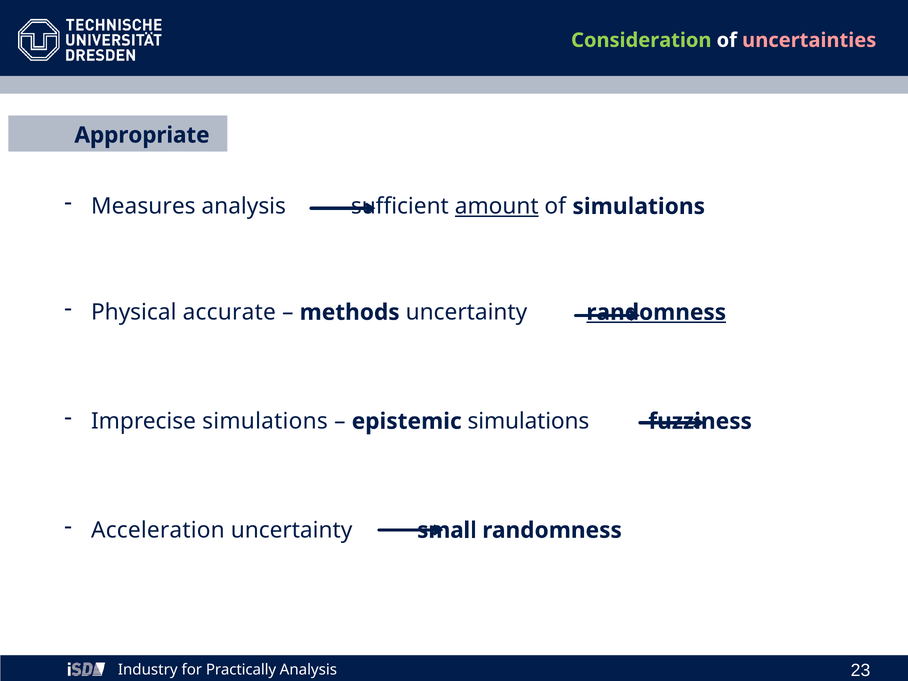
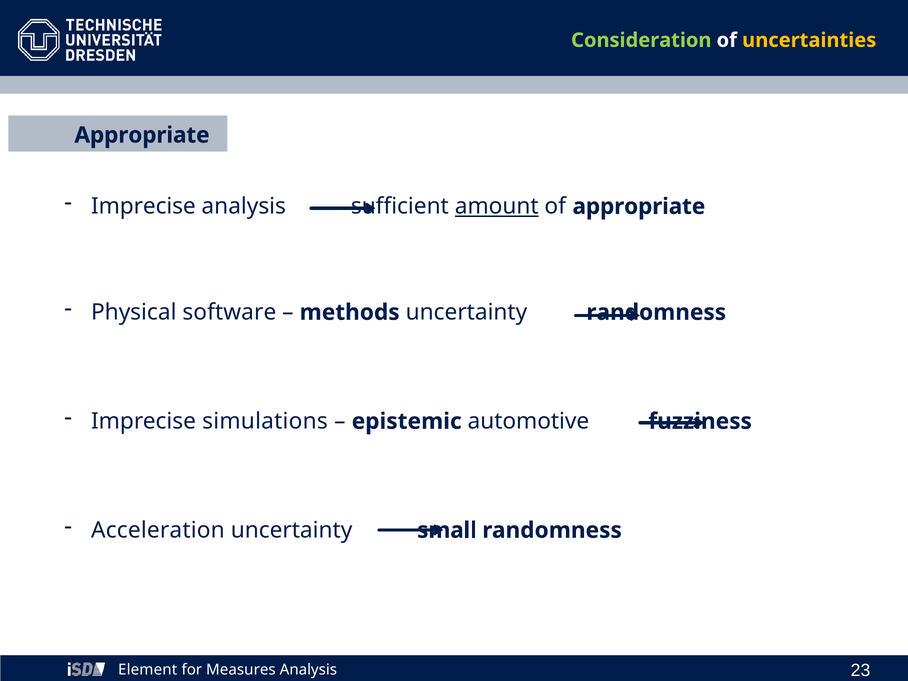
uncertainties colour: pink -> yellow (809, 40)
Measures: Measures -> Imprecise (143, 206)
of simulations: simulations -> appropriate (639, 206)
accurate: accurate -> software (229, 312)
randomness underline: present -> none (656, 312)
epistemic simulations: simulations -> automotive (528, 421)
Industry: Industry -> Element (148, 670)
Practically: Practically -> Measures (241, 670)
